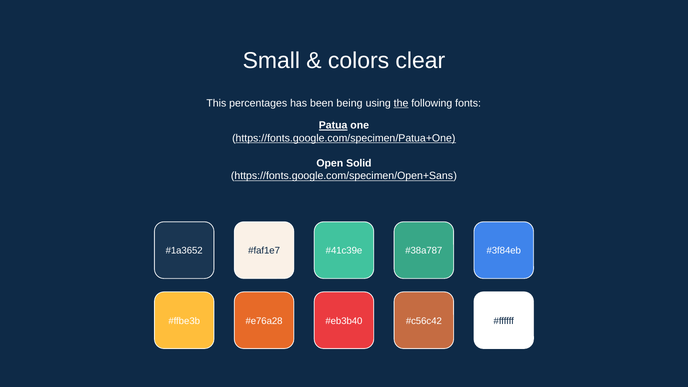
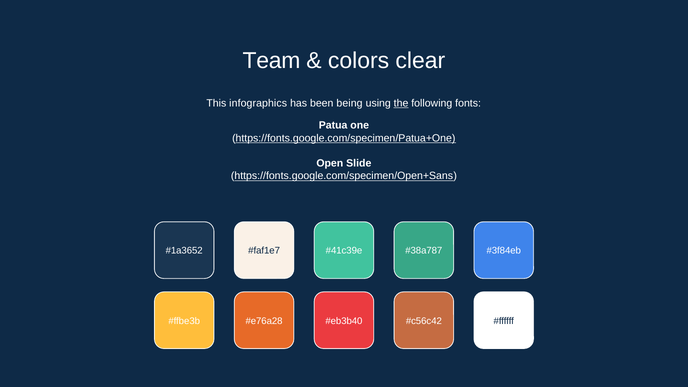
Small: Small -> Team (271, 61)
percentages: percentages -> infographics (258, 103)
Patua underline: present -> none (333, 125)
Solid: Solid -> Slide (359, 163)
